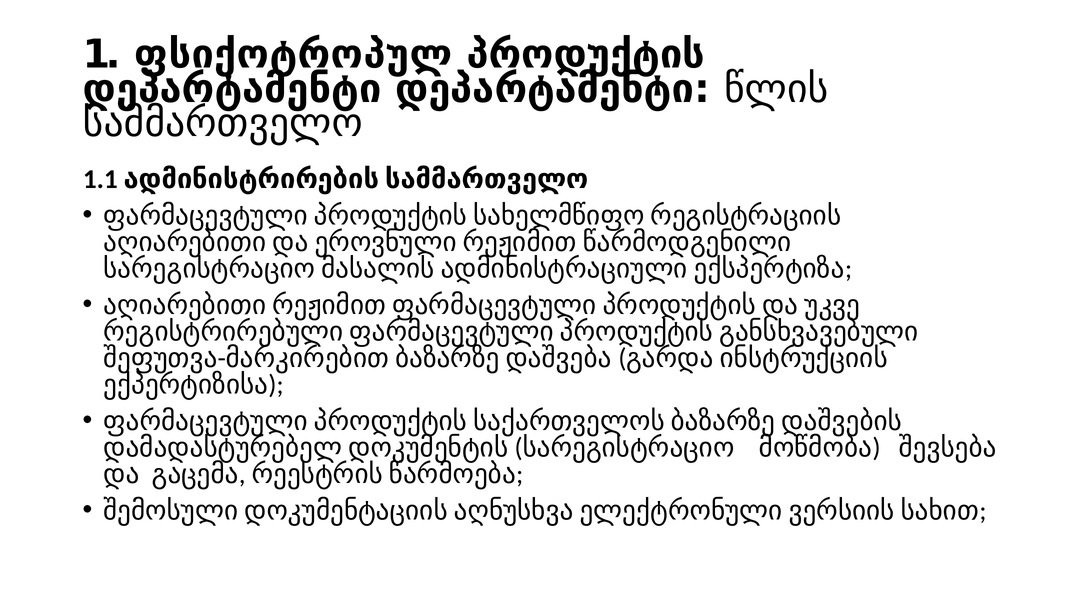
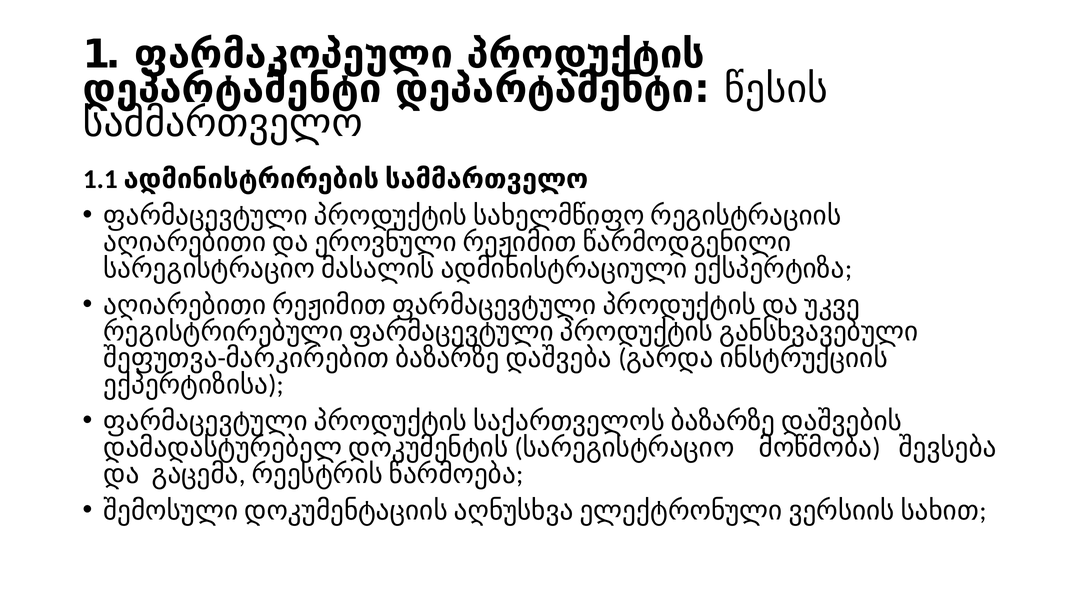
ფსიქოტროპულ: ფსიქოტროპულ -> ფარმაკოპეული (294, 55)
წლის: წლის -> წესის (776, 89)
